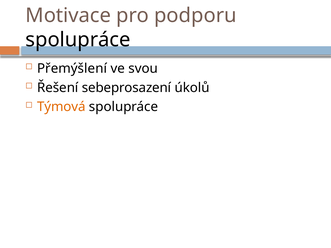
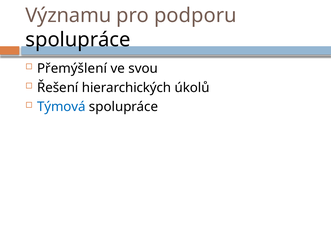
Motivace: Motivace -> Významu (68, 15)
sebeprosazení: sebeprosazení -> hierarchických (127, 88)
Týmová colour: orange -> blue (61, 107)
